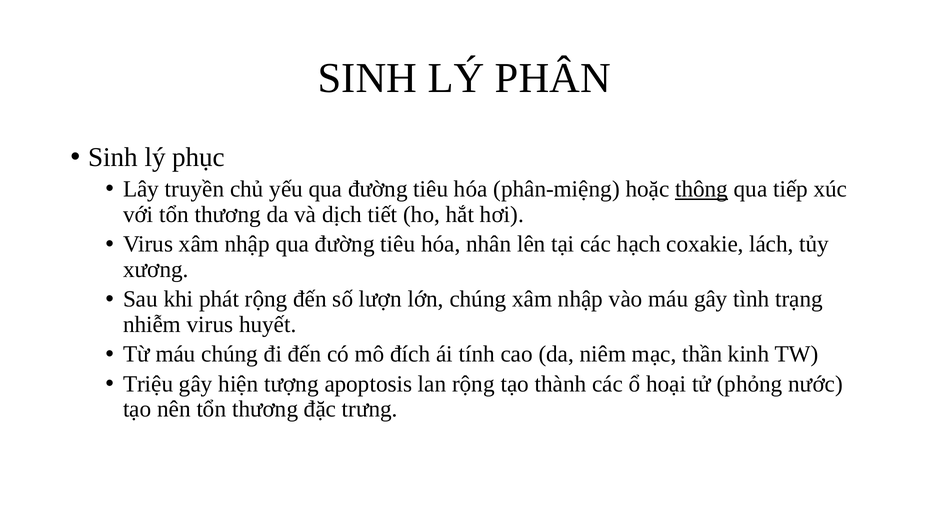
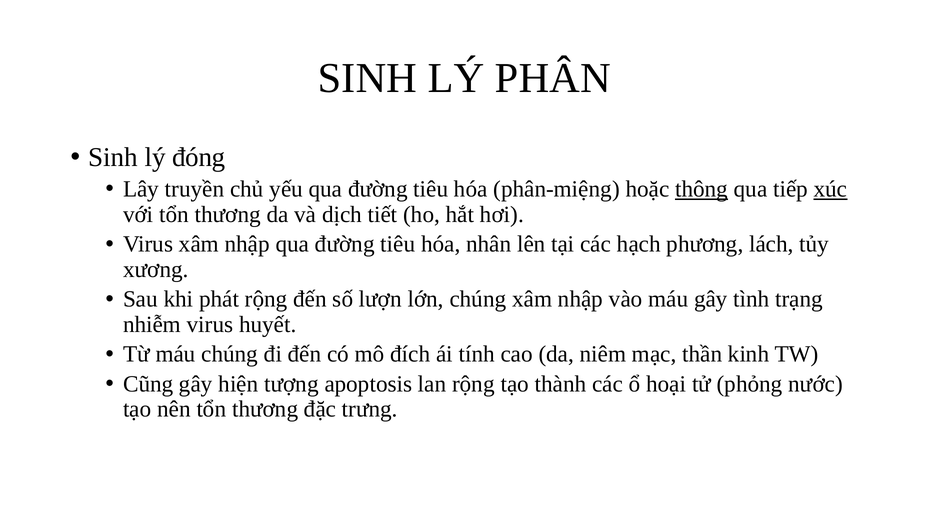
phục: phục -> đóng (199, 157)
xúc underline: none -> present (831, 189)
coxakie: coxakie -> phương (705, 244)
Triệu: Triệu -> Cũng (148, 384)
